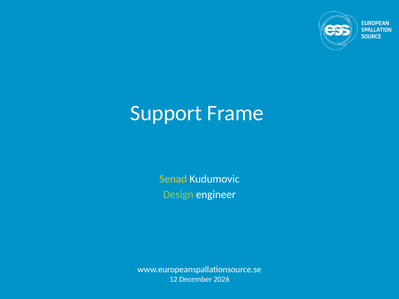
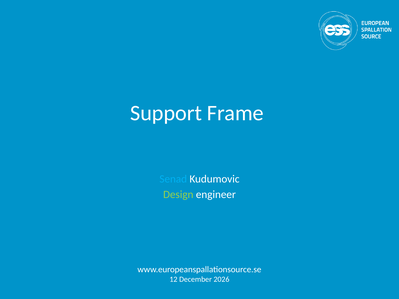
Senad colour: yellow -> light blue (173, 179)
